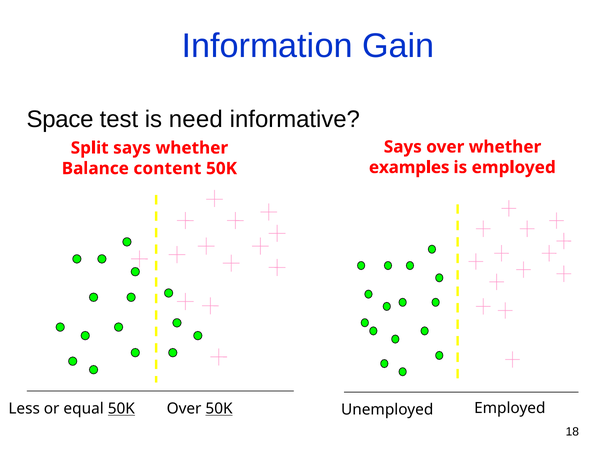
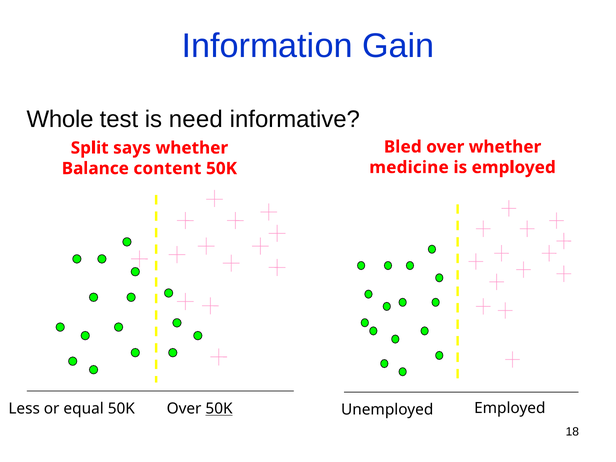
Space: Space -> Whole (60, 119)
Says: Says -> Bled (403, 147)
examples: examples -> medicine (409, 167)
50K underline: present -> none (121, 409)
